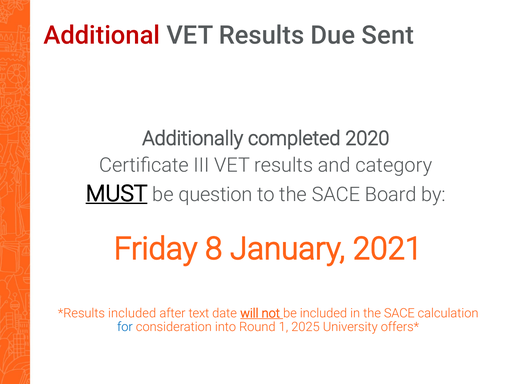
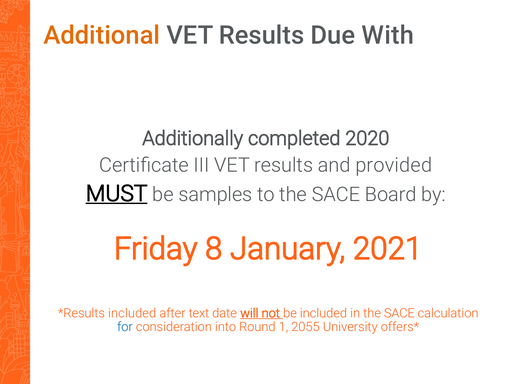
Additional colour: red -> orange (102, 35)
Sent: Sent -> With (388, 35)
category: category -> provided (394, 165)
question: question -> samples (215, 195)
2025: 2025 -> 2055 (306, 327)
